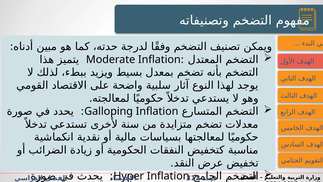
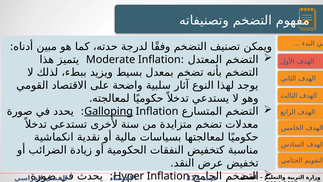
Galloping underline: none -> present (109, 111)
